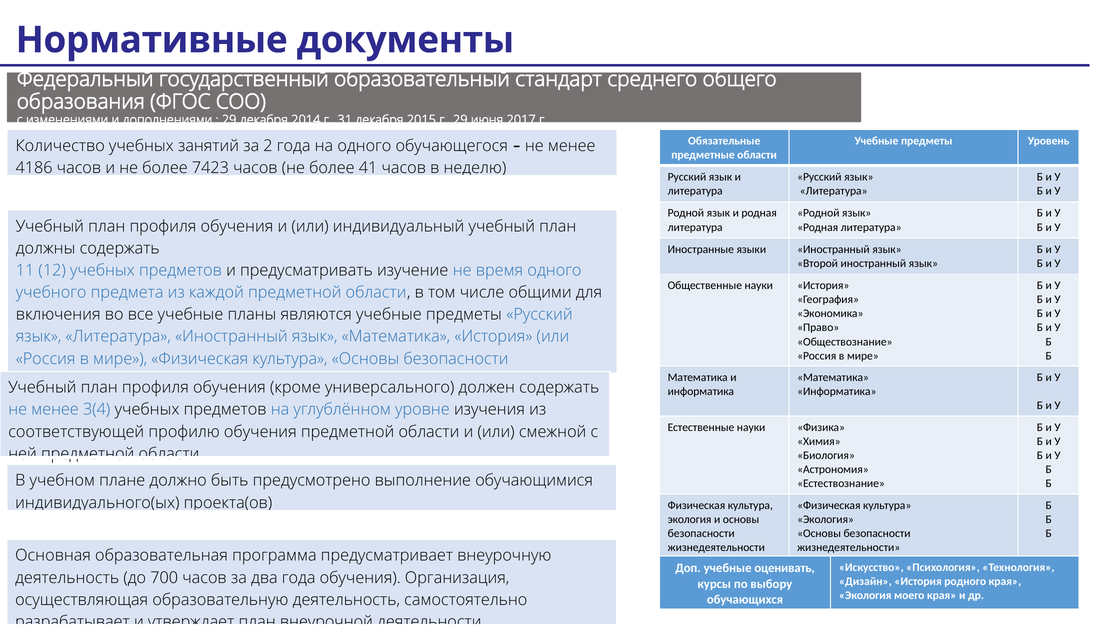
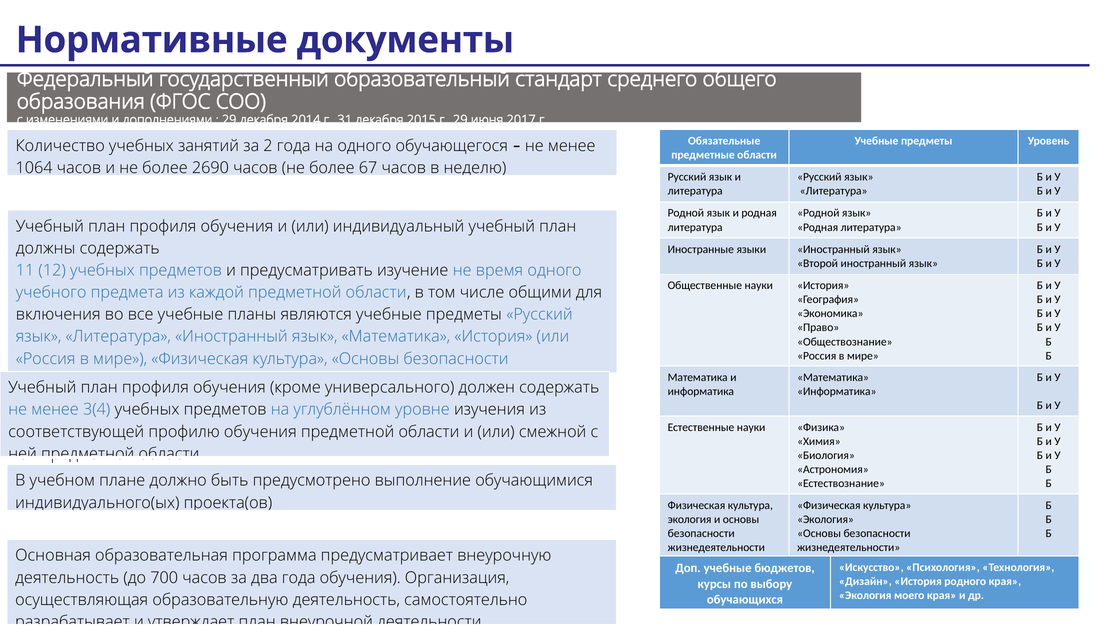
4186: 4186 -> 1064 (34, 168)
7423: 7423 -> 2690 (210, 168)
41: 41 -> 67 (368, 168)
оценивать: оценивать -> бюджетов (785, 568)
